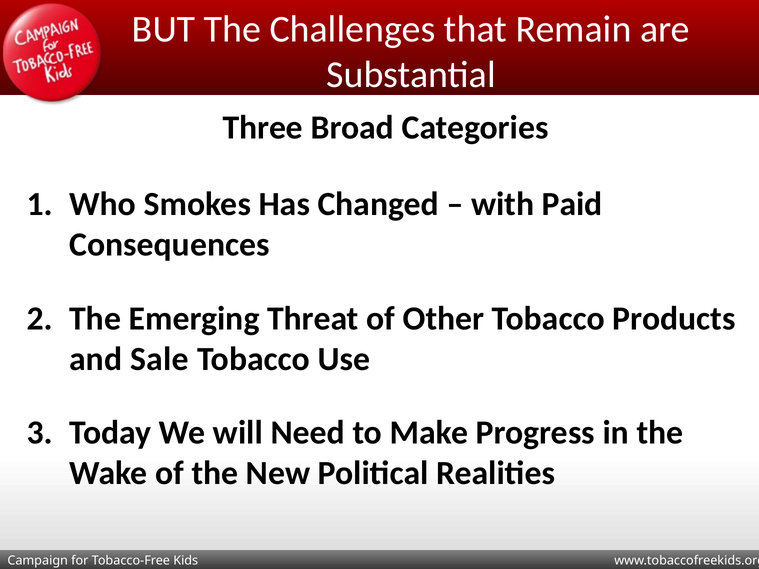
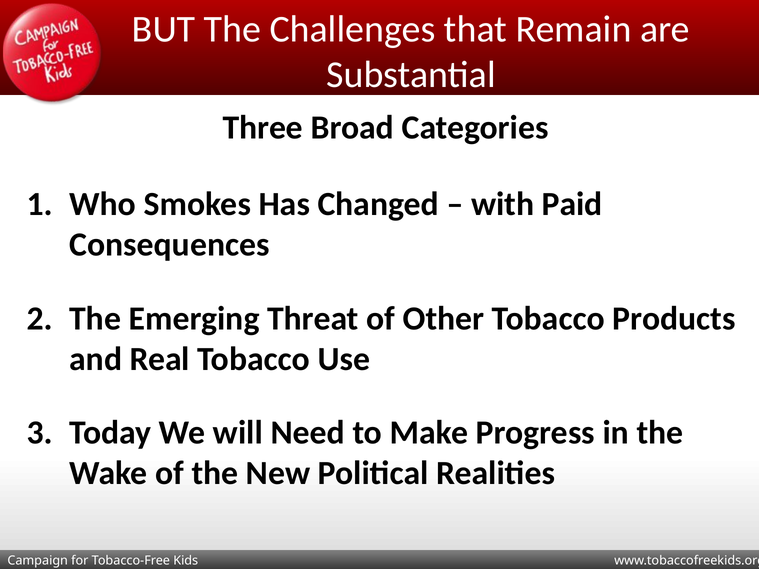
Sale: Sale -> Real (160, 359)
